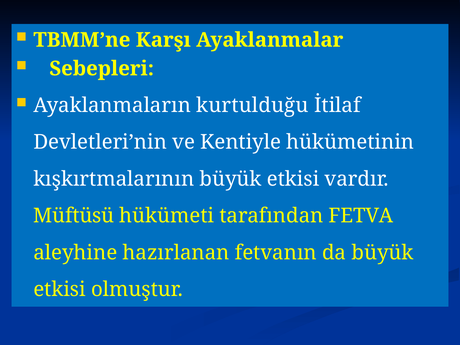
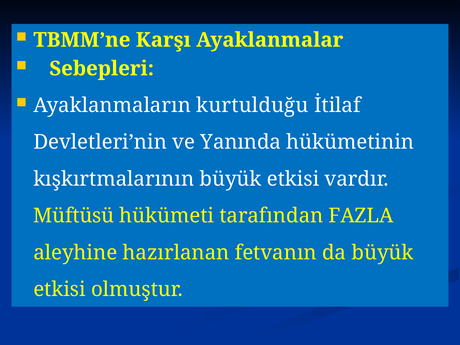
Kentiyle: Kentiyle -> Yanında (241, 142)
FETVA: FETVA -> FAZLA (361, 216)
